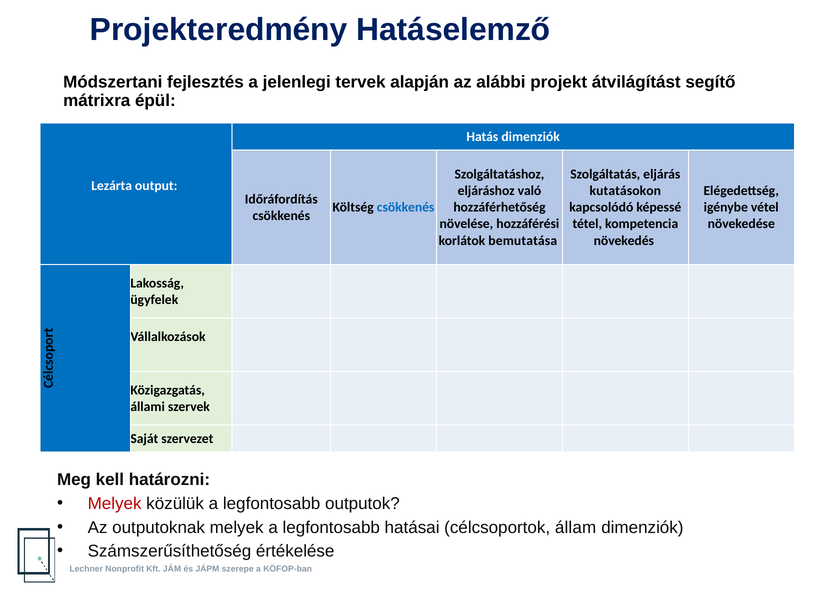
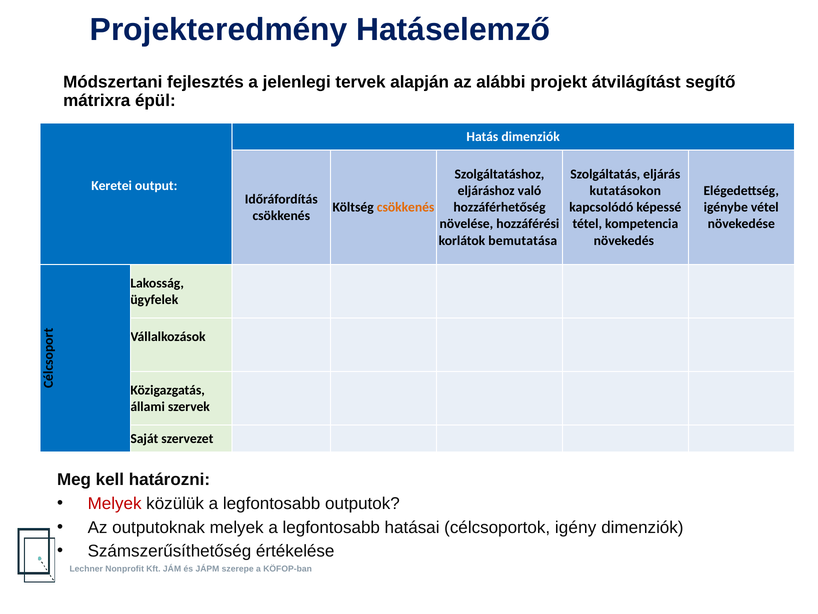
Lezárta: Lezárta -> Keretei (112, 186)
csökkenés colour: blue -> orange (406, 207)
állam: állam -> igény (576, 527)
